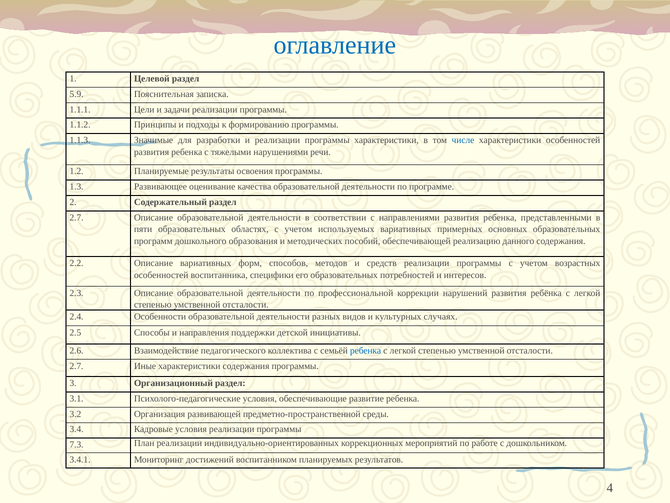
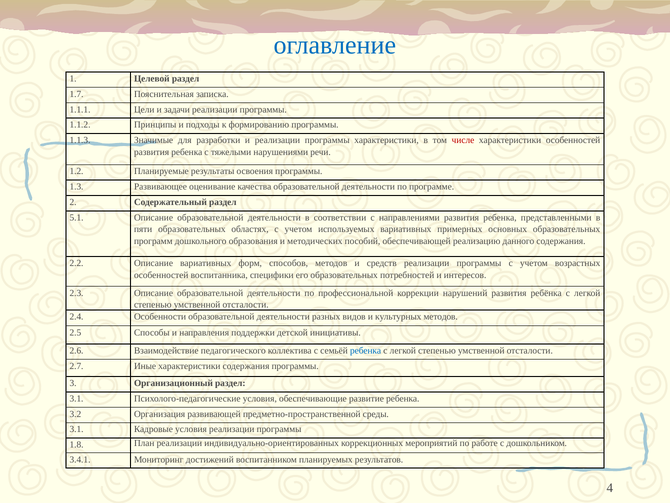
5.9: 5.9 -> 1.7 (77, 94)
числе colour: blue -> red (463, 140)
2.7: 2.7 -> 5.1 (77, 217)
культурных случаях: случаях -> методов (441, 316)
3.4: 3.4 -> 3.1 (77, 429)
7.3: 7.3 -> 1.8 (77, 444)
